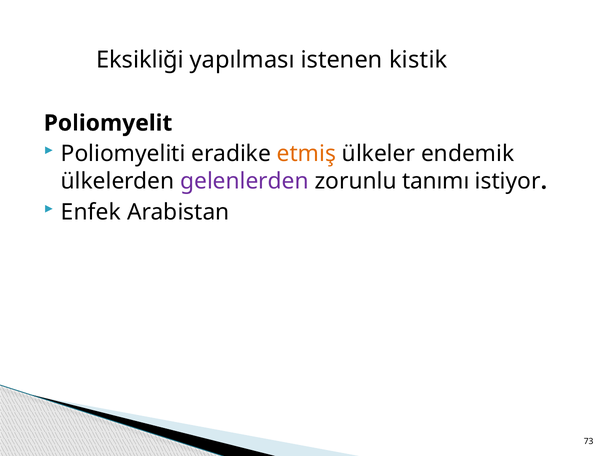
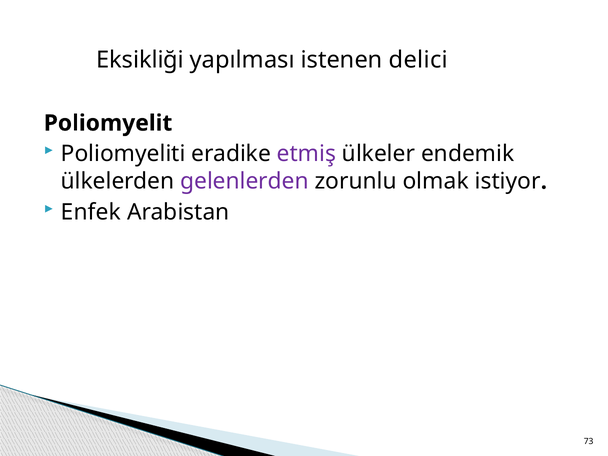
kistik: kistik -> delici (418, 60)
etmiş colour: orange -> purple (306, 154)
tanımı: tanımı -> olmak (436, 181)
